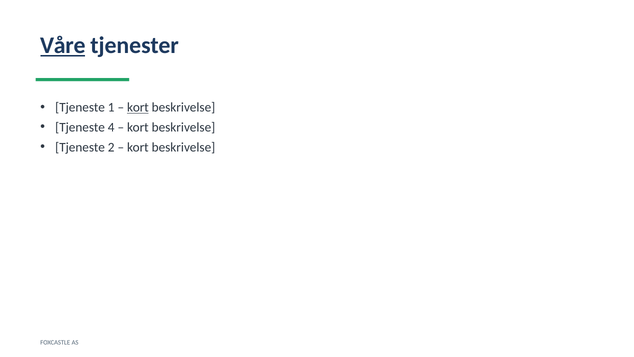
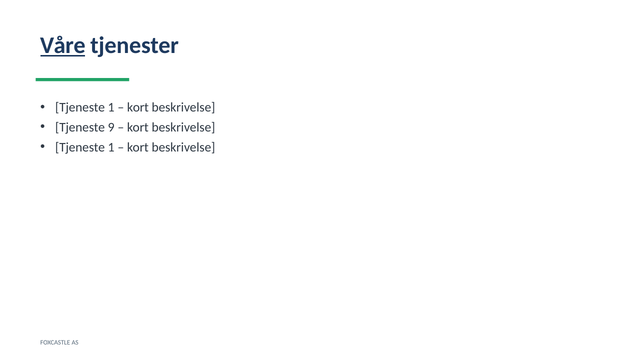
kort underline: present -> none (138, 107)
4: 4 -> 9 (111, 127)
2: 2 -> 1 (111, 147)
